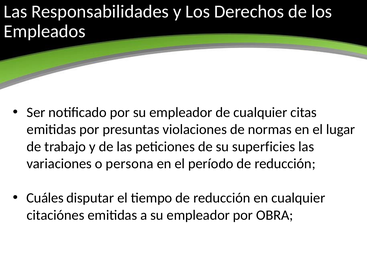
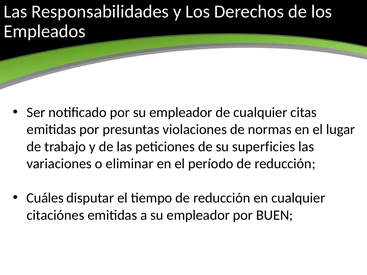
persona: persona -> eliminar (130, 164)
OBRA: OBRA -> BUEN (275, 215)
